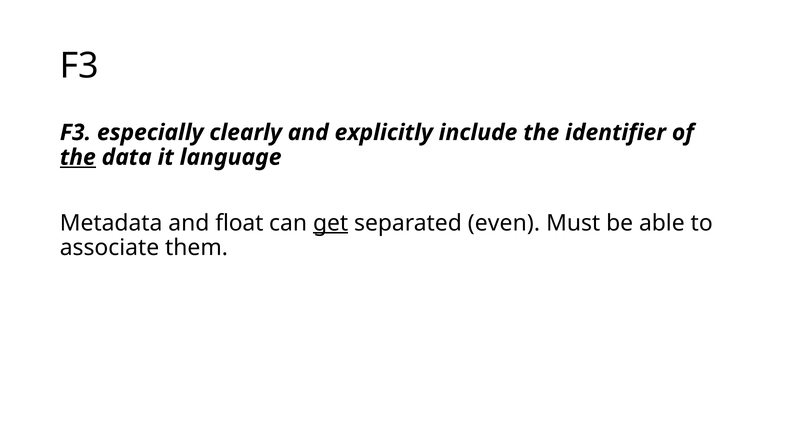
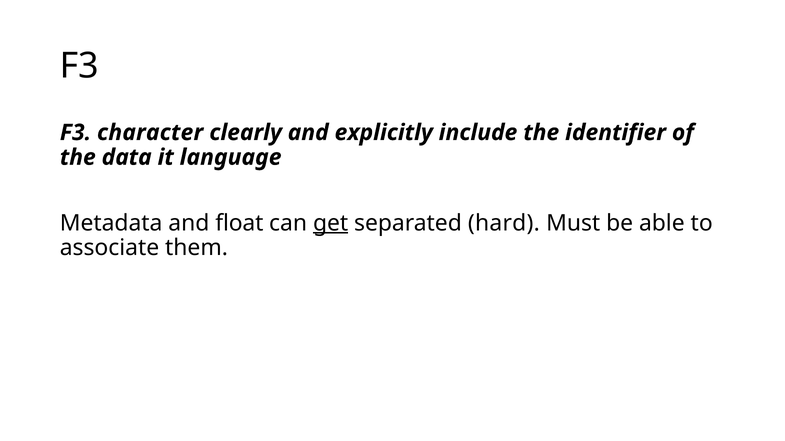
especially: especially -> character (150, 133)
the underline: present -> none (78, 157)
even: even -> hard (504, 223)
